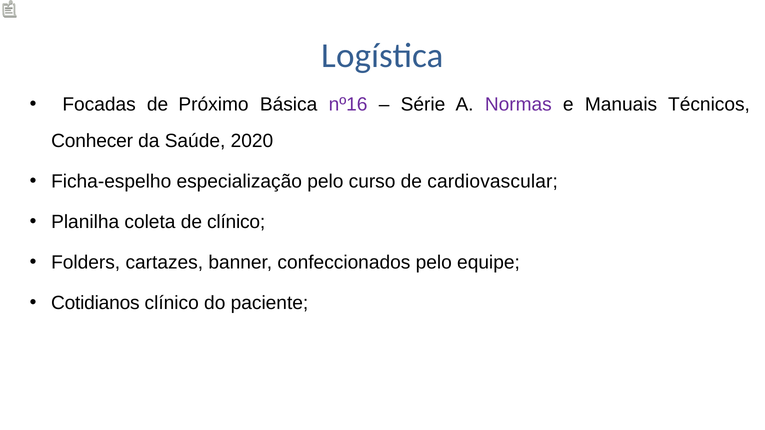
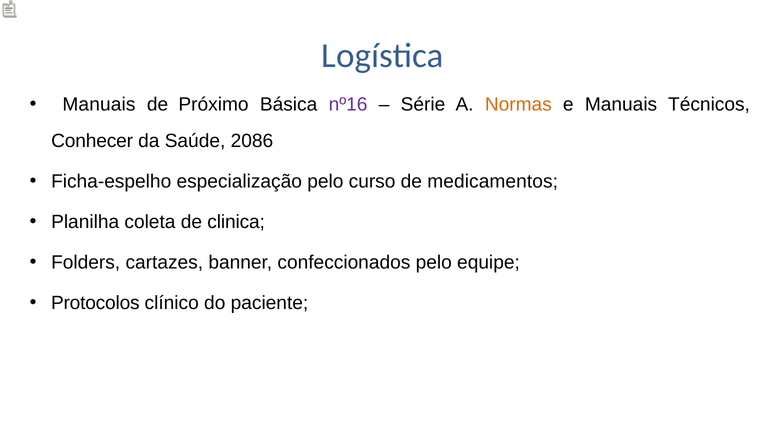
Focadas: Focadas -> Manuais (99, 105)
Normas colour: purple -> orange (518, 105)
2020: 2020 -> 2086 (252, 141)
cardiovascular: cardiovascular -> medicamentos (493, 182)
de clínico: clínico -> clinica (236, 222)
Cotidianos: Cotidianos -> Protocolos (95, 303)
